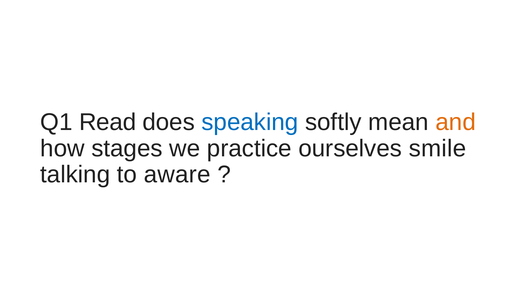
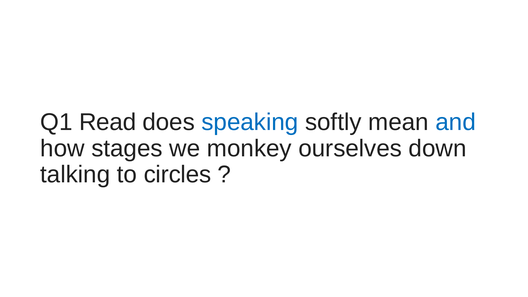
and colour: orange -> blue (456, 122)
practice: practice -> monkey (249, 148)
smile: smile -> down (438, 148)
aware: aware -> circles (177, 175)
